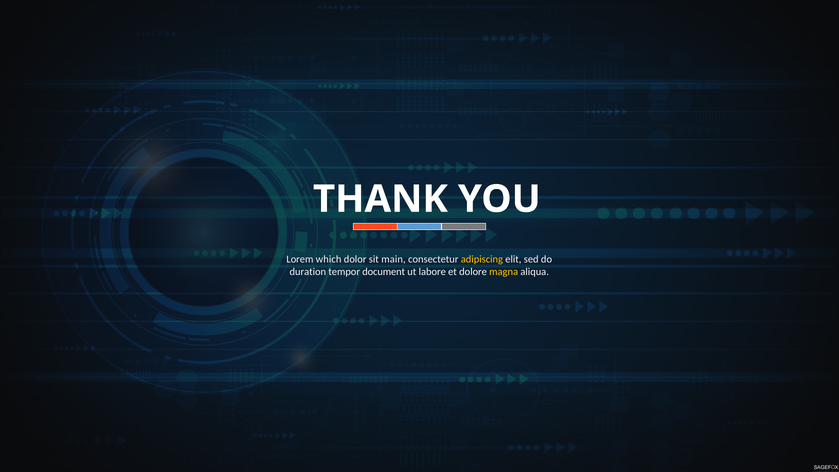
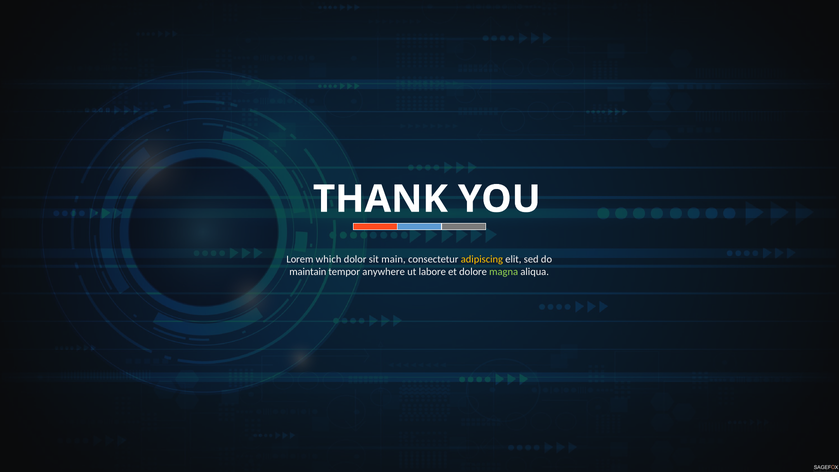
duration: duration -> maintain (308, 272)
document: document -> anywhere (384, 272)
magna colour: yellow -> light green (504, 272)
